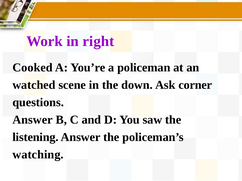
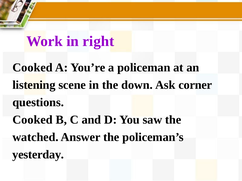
watched: watched -> listening (34, 85)
Answer: Answer -> Cooked (33, 120)
listening: listening -> watched (35, 137)
watching: watching -> yesterday (38, 155)
